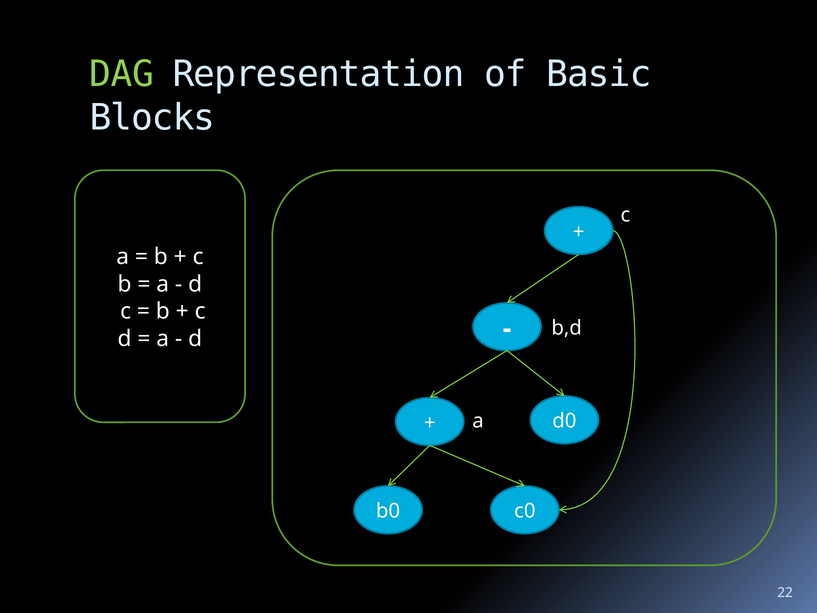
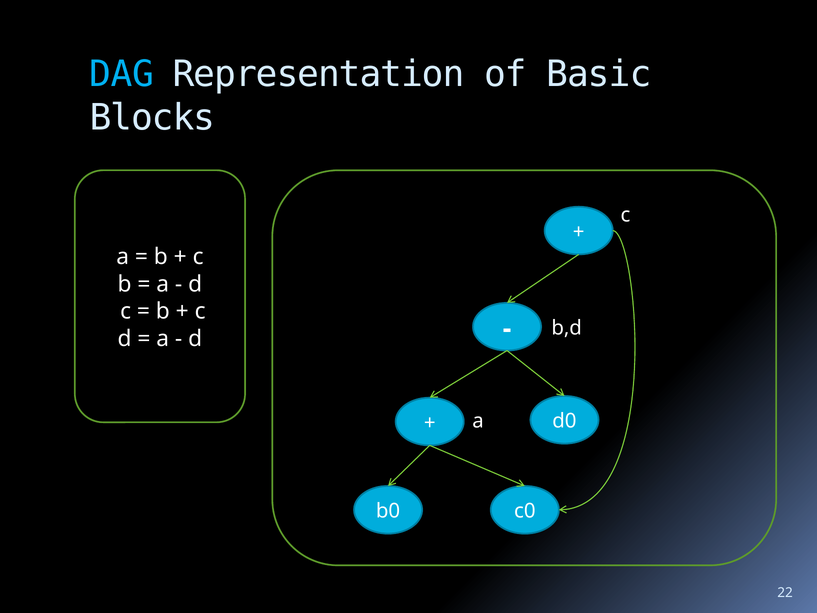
DAG colour: light green -> light blue (122, 74)
